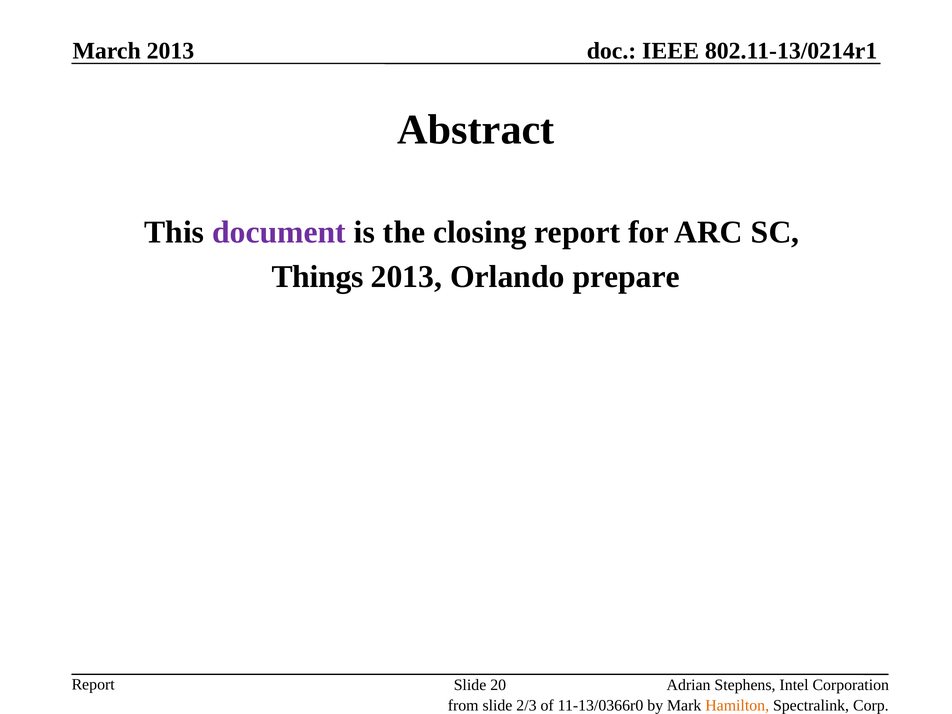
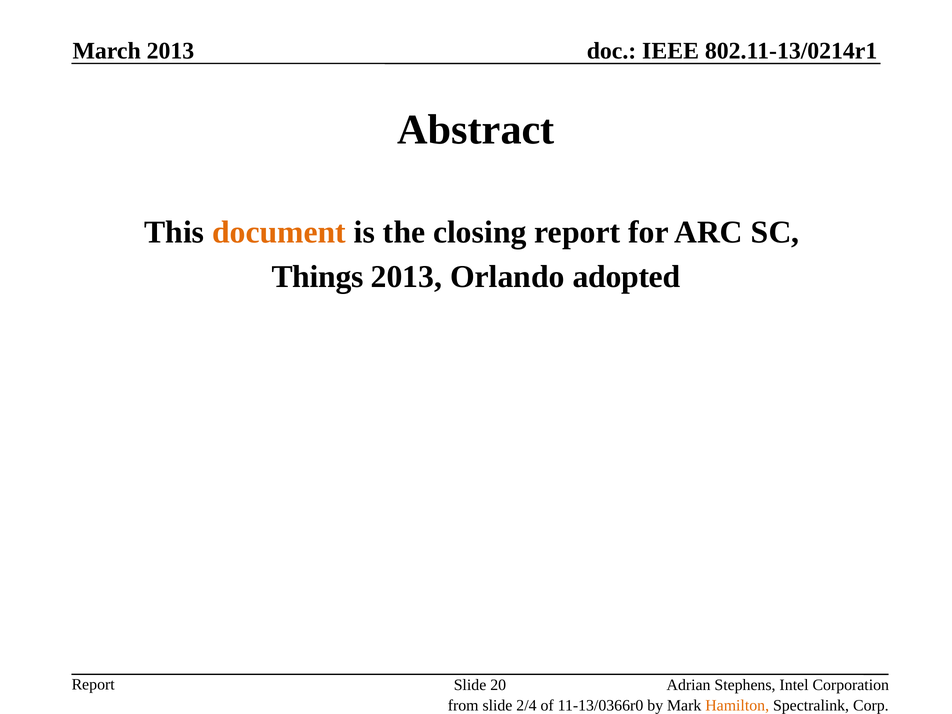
document colour: purple -> orange (279, 232)
prepare: prepare -> adopted (626, 277)
2/3: 2/3 -> 2/4 (526, 706)
